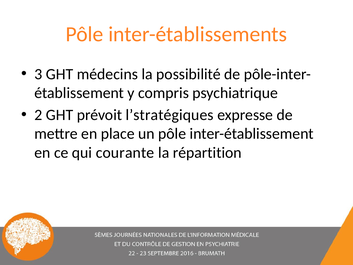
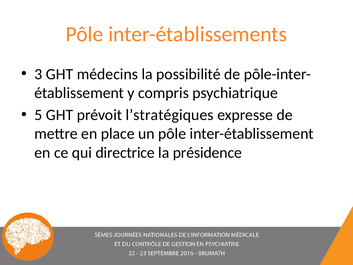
2: 2 -> 5 (38, 115)
courante: courante -> directrice (125, 153)
répartition: répartition -> présidence (207, 153)
